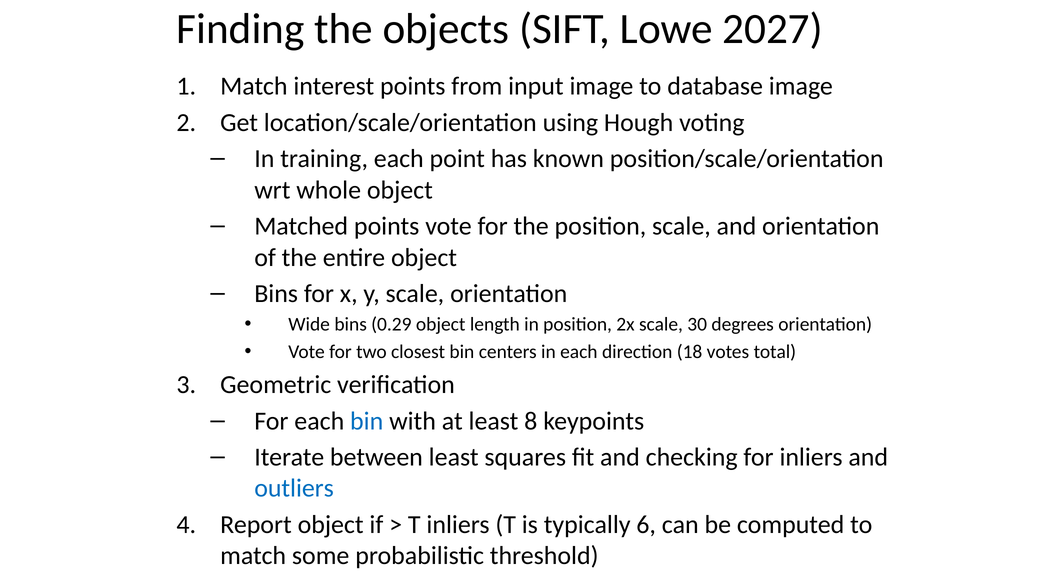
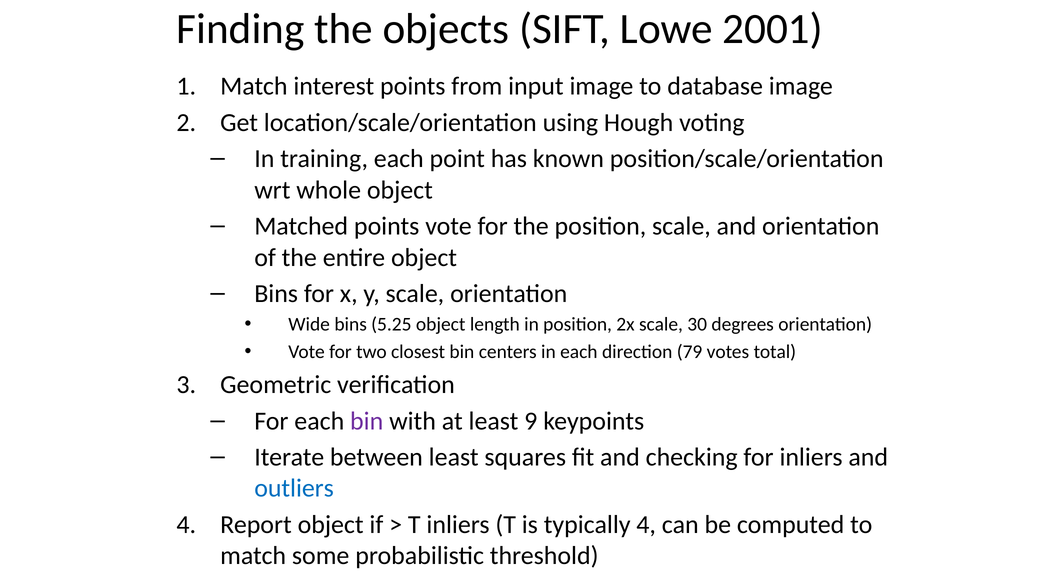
2027: 2027 -> 2001 (773, 29)
0.29: 0.29 -> 5.25 (391, 324)
18: 18 -> 79 (690, 352)
bin colour: blue -> purple (367, 421)
8: 8 -> 9 (531, 421)
typically 6: 6 -> 4 (646, 525)
